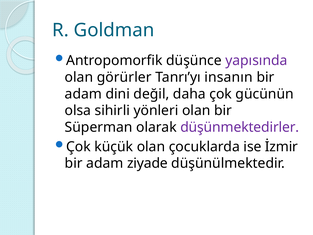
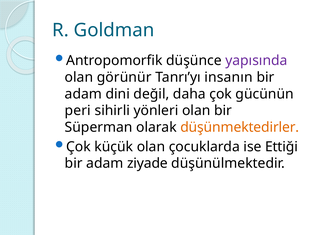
görürler: görürler -> görünür (124, 77)
olsa: olsa -> peri (78, 111)
düşünmektedirler colour: purple -> orange (240, 127)
İzmir: İzmir -> Ettiği (281, 147)
